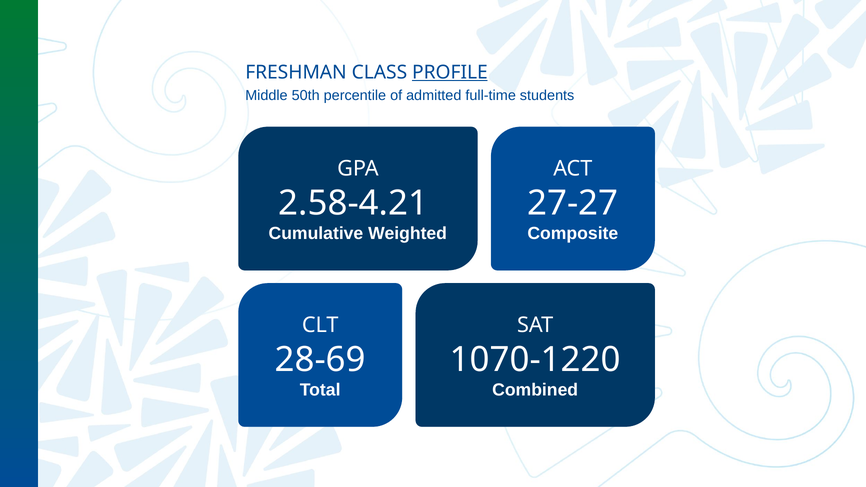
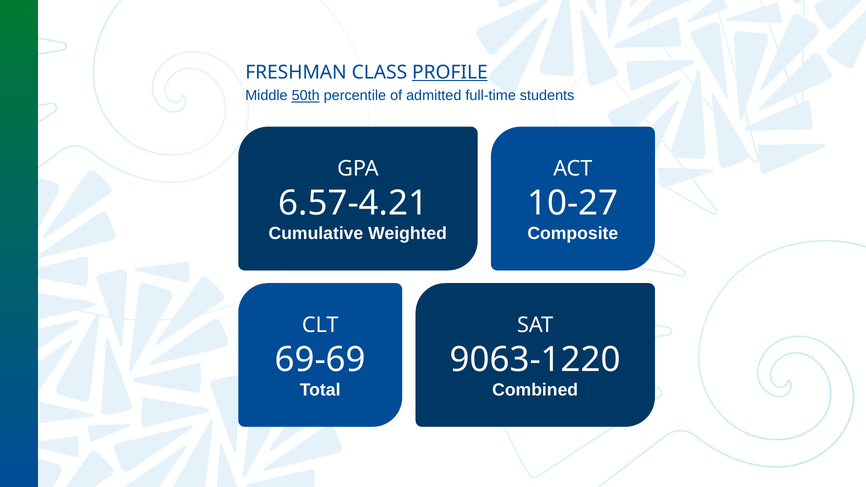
50th underline: none -> present (306, 96)
2.58-4.21: 2.58-4.21 -> 6.57-4.21 (353, 203)
27-27: 27-27 -> 10-27 (573, 203)
28-69: 28-69 -> 69-69 (320, 360)
1070-1220: 1070-1220 -> 9063-1220 (535, 360)
